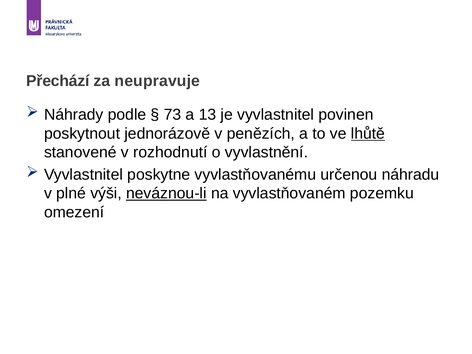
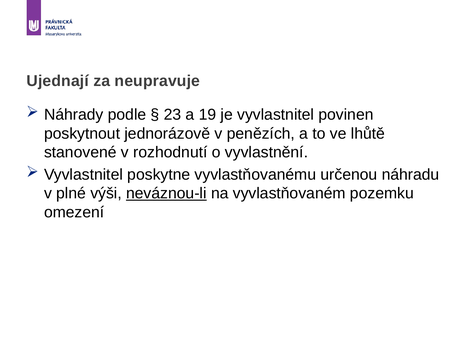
Přechází: Přechází -> Ujednají (58, 81)
73: 73 -> 23 (173, 115)
13: 13 -> 19 (208, 115)
lhůtě underline: present -> none (368, 134)
